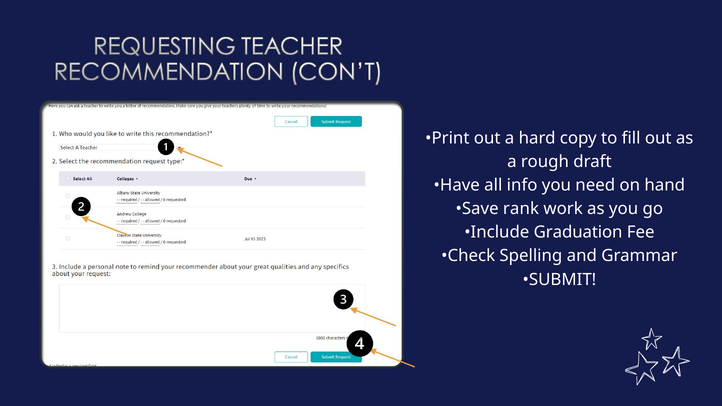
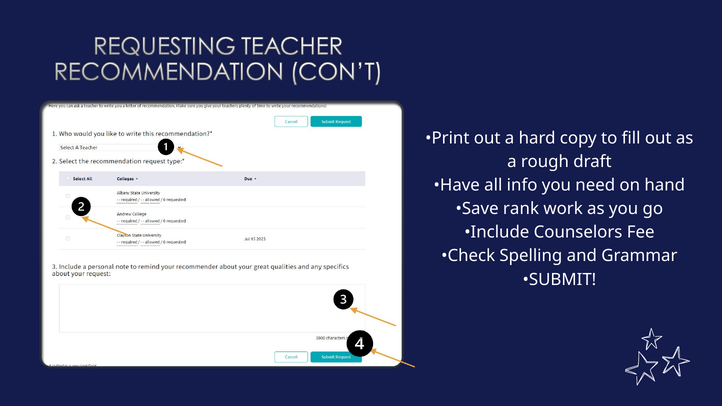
Graduation: Graduation -> Counselors (578, 232)
